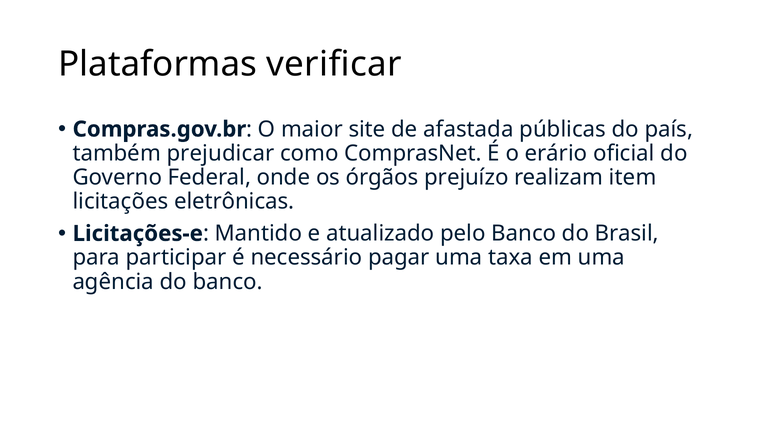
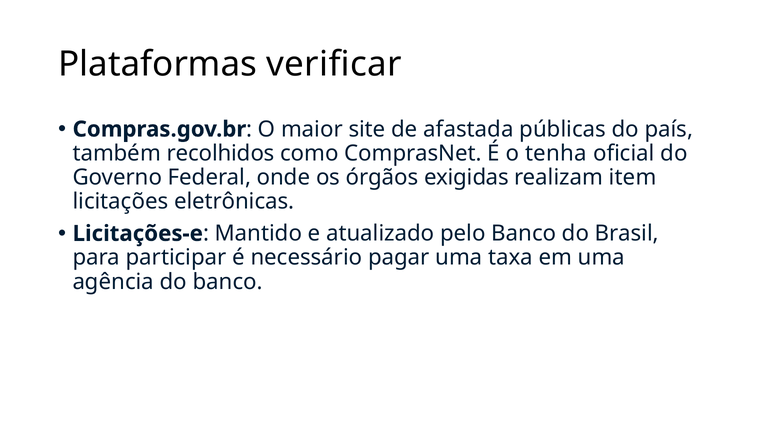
prejudicar: prejudicar -> recolhidos (221, 153)
erário: erário -> tenha (556, 153)
prejuízo: prejuízo -> exigidas (466, 177)
